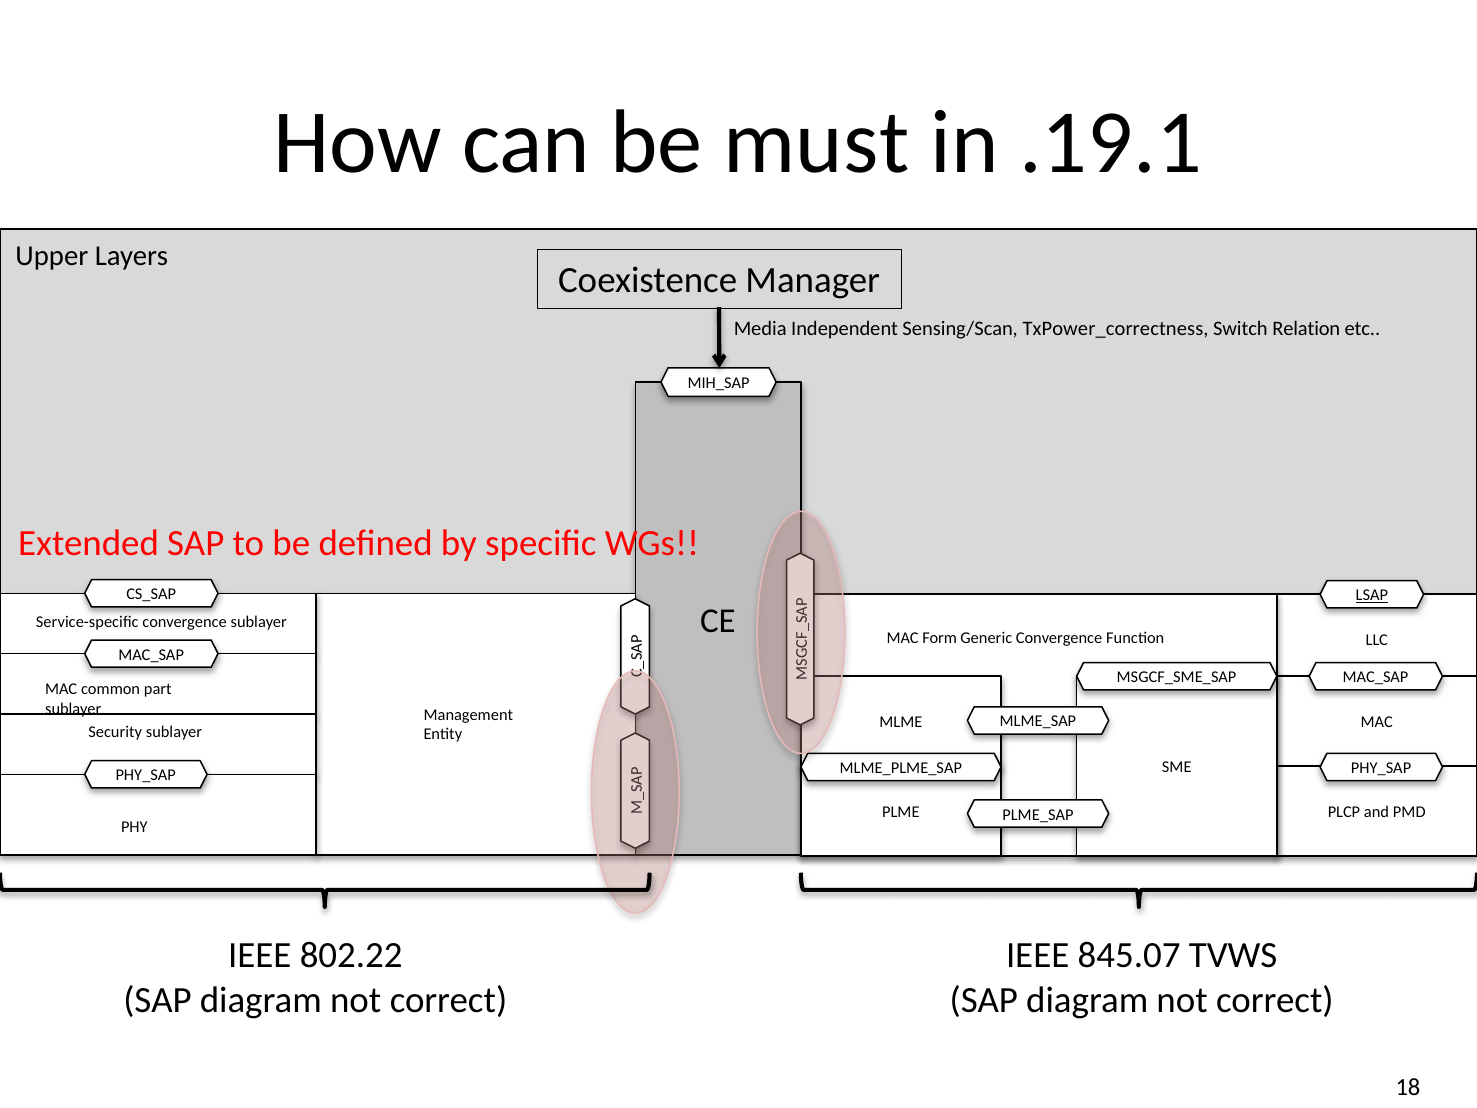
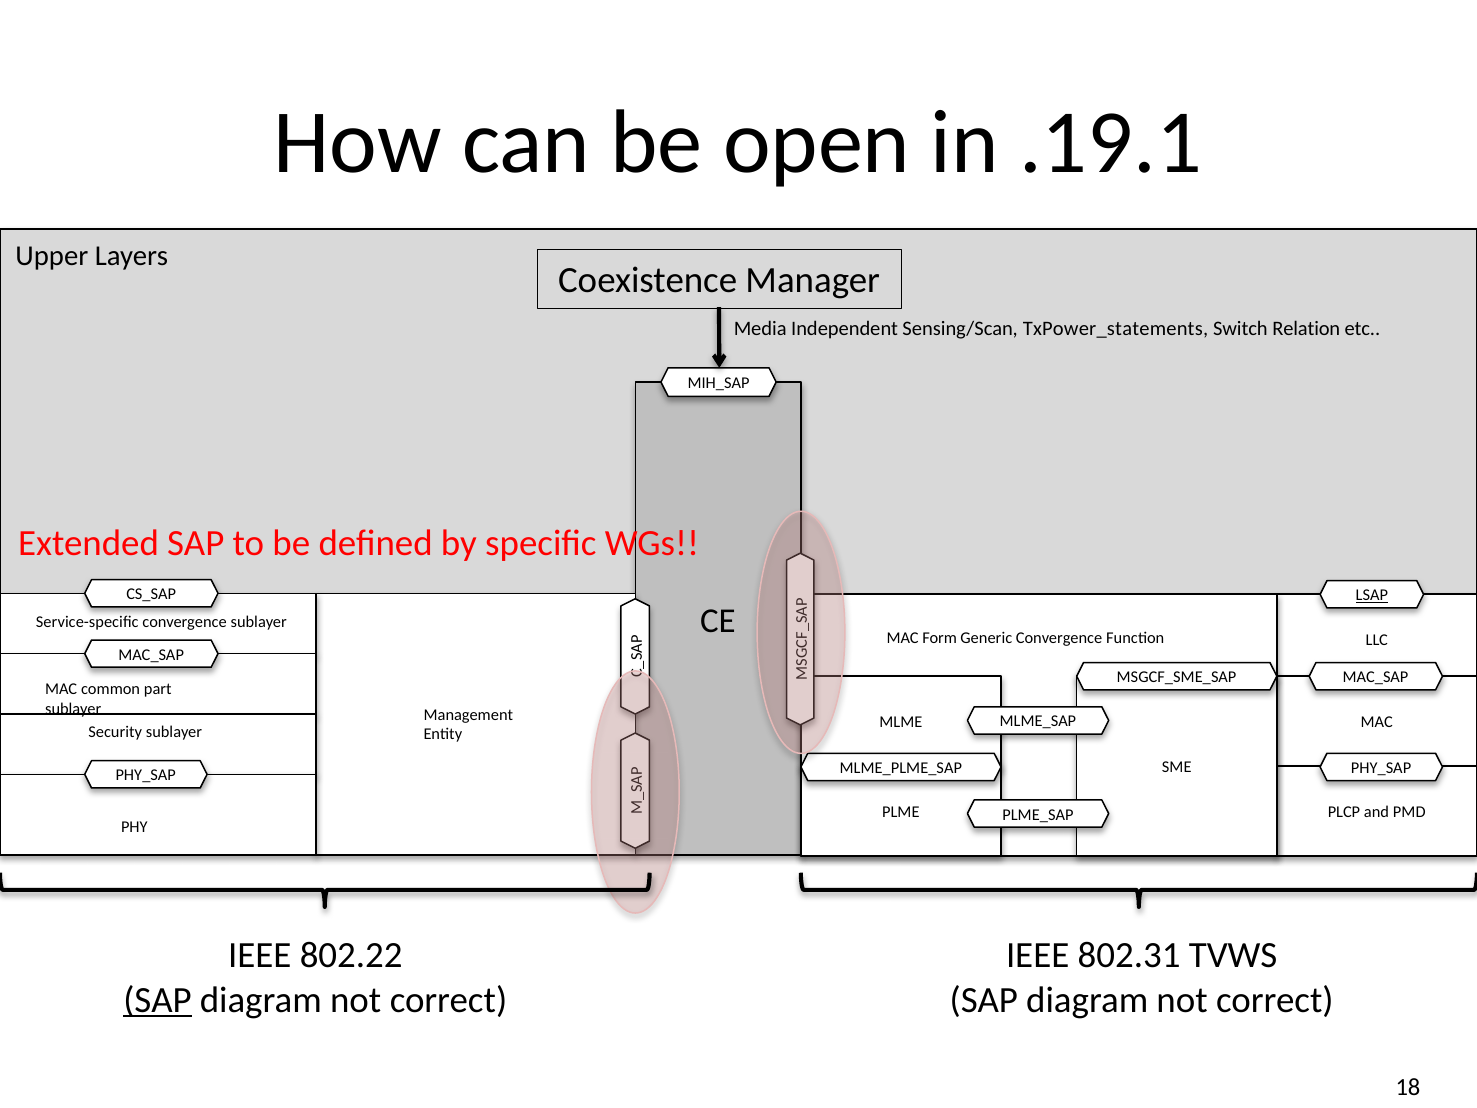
must: must -> open (817, 143)
TxPower_correctness: TxPower_correctness -> TxPower_statements (1115, 328)
845.07: 845.07 -> 802.31 (1129, 955)
SAP underline: none -> present (157, 1000)
